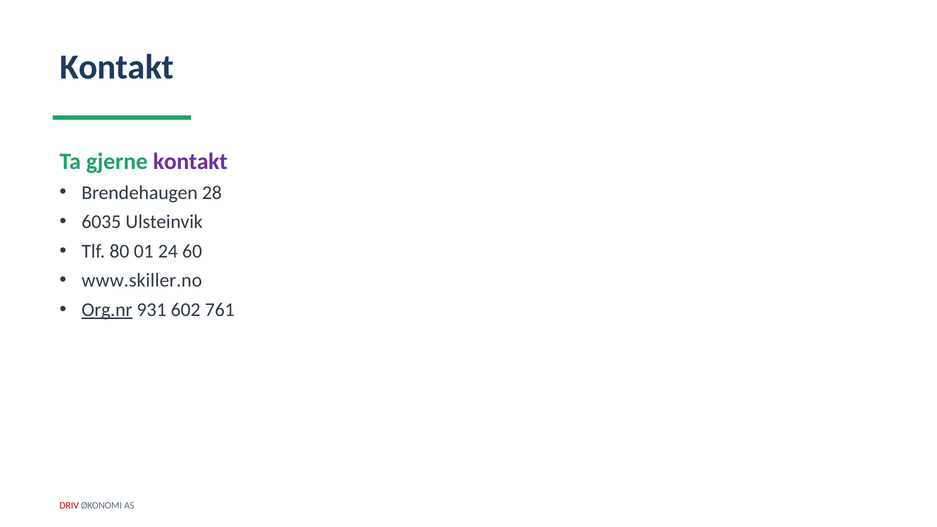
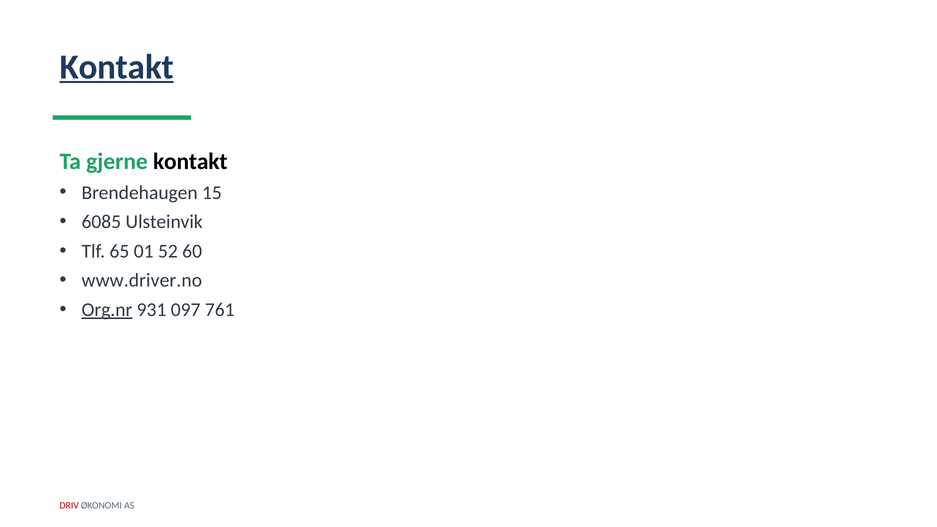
Kontakt underline: none -> present (117, 67)
kontakt colour: purple -> black (190, 161)
28: 28 -> 15 (212, 193)
6035: 6035 -> 6085 (101, 222)
80: 80 -> 65 (119, 251)
24: 24 -> 52 (168, 251)
www.skiller.no: www.skiller.no -> www.driver.no (142, 281)
602: 602 -> 097 (186, 310)
